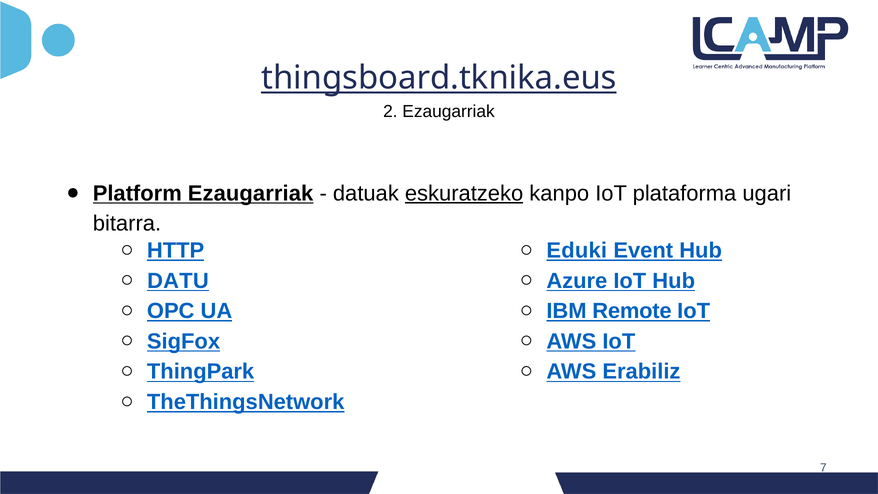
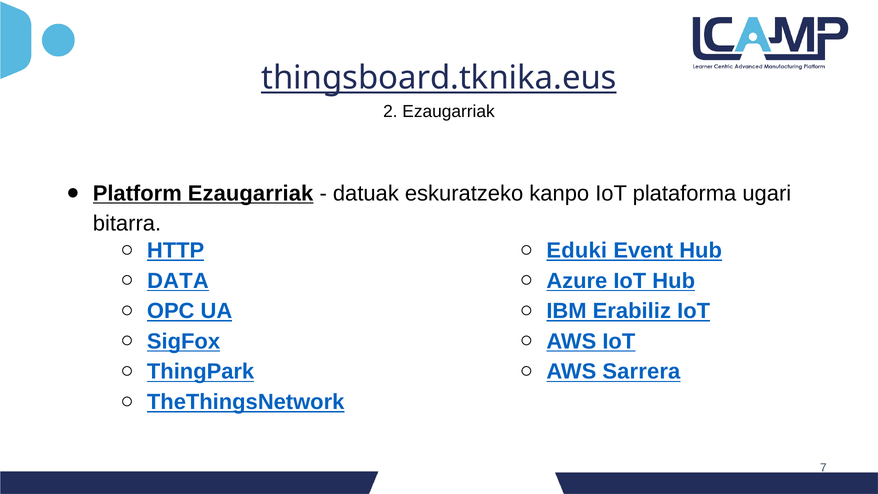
eskuratzeko underline: present -> none (464, 193)
DATU: DATU -> DATA (178, 281)
Remote: Remote -> Erabiliz (632, 311)
Erabiliz: Erabiliz -> Sarrera (641, 372)
